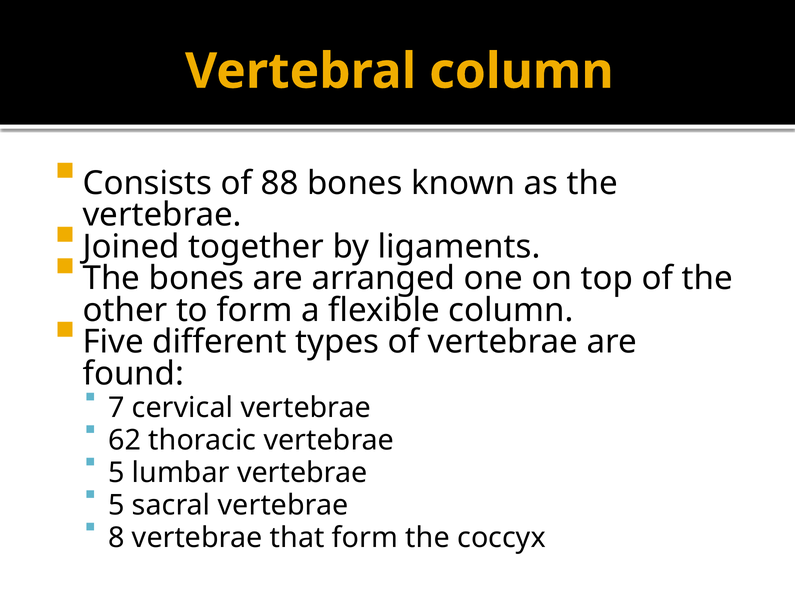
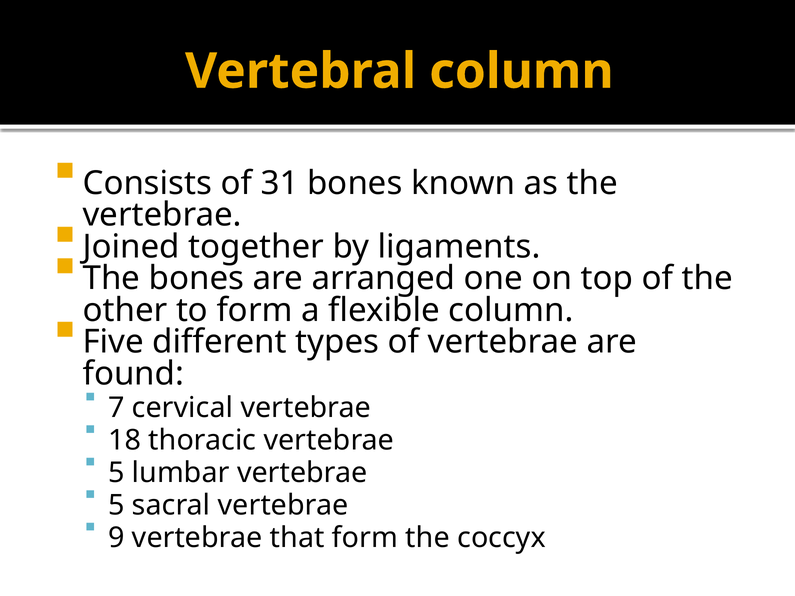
88: 88 -> 31 (280, 183)
62: 62 -> 18 (125, 440)
8: 8 -> 9 (116, 538)
